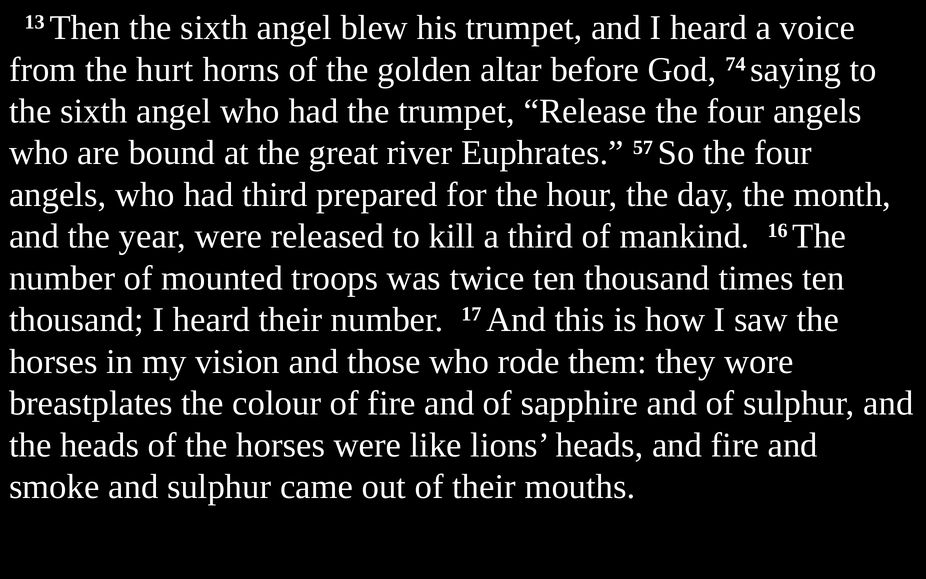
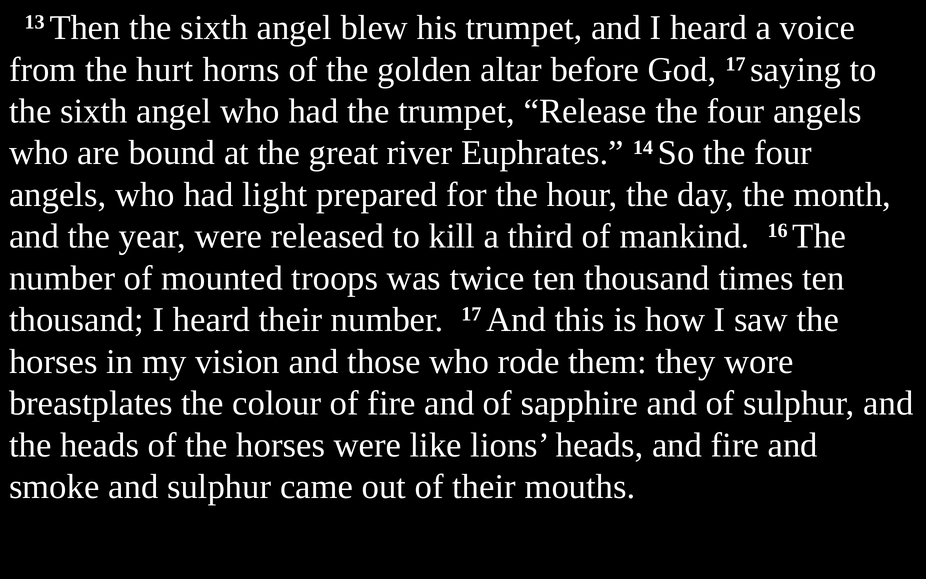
God 74: 74 -> 17 (736, 64)
57: 57 -> 14 (643, 147)
had third: third -> light (275, 195)
